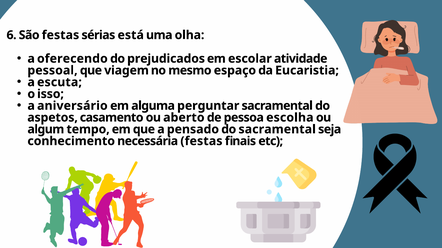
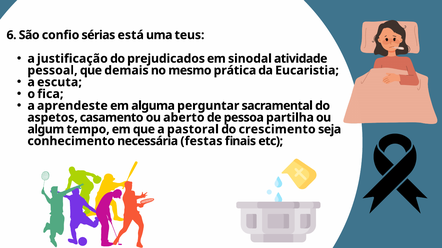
São festas: festas -> confio (61, 35)
olha: olha -> teus (190, 35)
oferecendo: oferecendo -> justificação (72, 59)
escolar: escolar -> sinodal (250, 59)
viagem: viagem -> demais (126, 71)
espaço: espaço -> prática (235, 71)
isso: isso -> fica (50, 94)
aniversário: aniversário -> aprendeste (72, 106)
escolha: escolha -> partilha (290, 118)
pensado: pensado -> pastoral (193, 130)
do sacramental: sacramental -> crescimento (277, 130)
